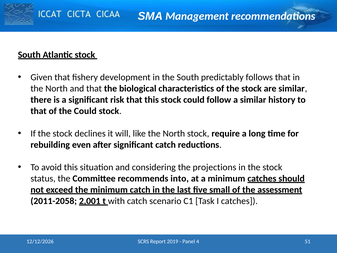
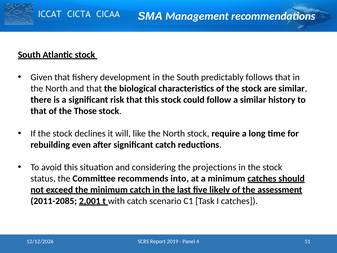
the Could: Could -> Those (85, 111)
small: small -> likely (220, 190)
2011-2058: 2011-2058 -> 2011-2085 (54, 201)
